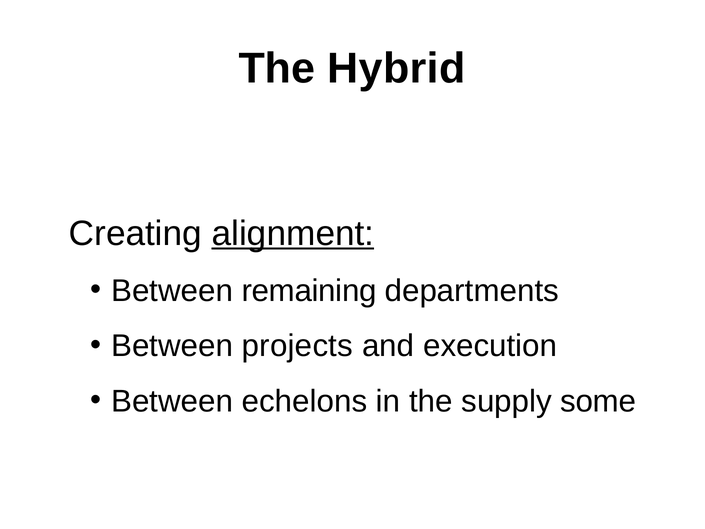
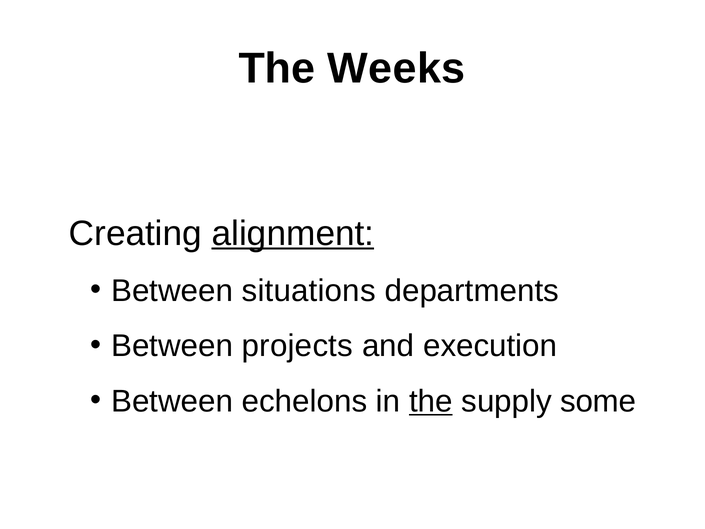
Hybrid: Hybrid -> Weeks (396, 68)
remaining: remaining -> situations (309, 291)
the underline: none -> present (431, 401)
